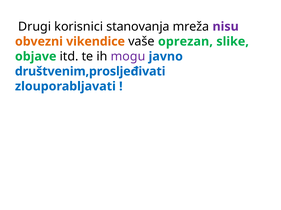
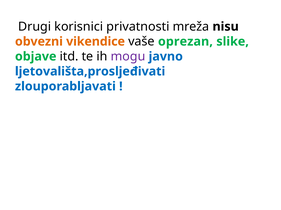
stanovanja: stanovanja -> privatnosti (138, 27)
nisu colour: purple -> black (226, 27)
društvenim,prosljeđivati: društvenim,prosljeđivati -> ljetovališta,prosljeđivati (90, 72)
